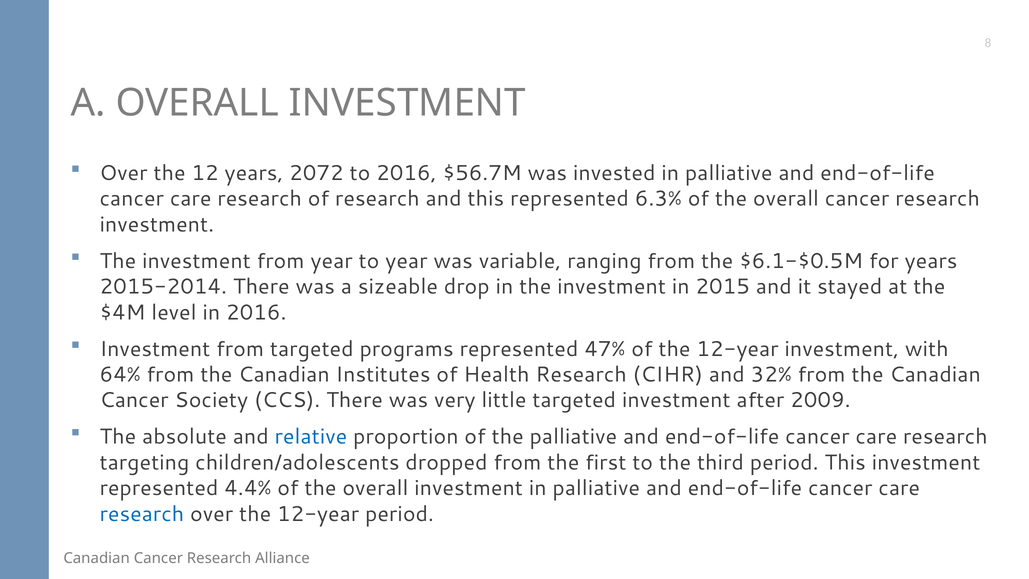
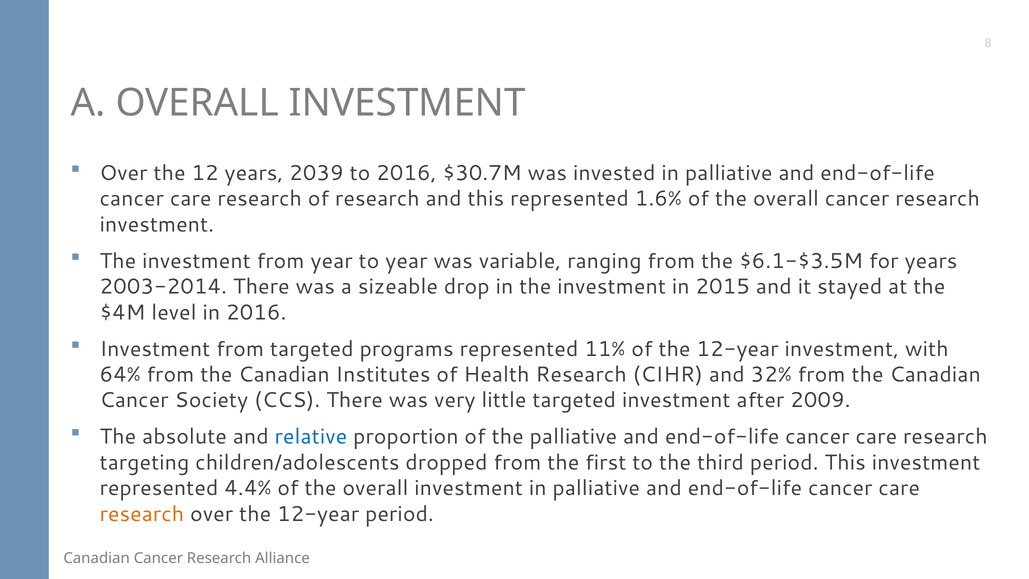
2072: 2072 -> 2039 (316, 173)
$56.7M: $56.7M -> $30.7M (482, 173)
6.3%: 6.3% -> 1.6% (658, 199)
$6.1-$0.5M: $6.1-$0.5M -> $6.1-$3.5M (801, 261)
2015-2014: 2015-2014 -> 2003-2014 (163, 287)
47%: 47% -> 11% (605, 349)
research colour: blue -> orange (142, 514)
